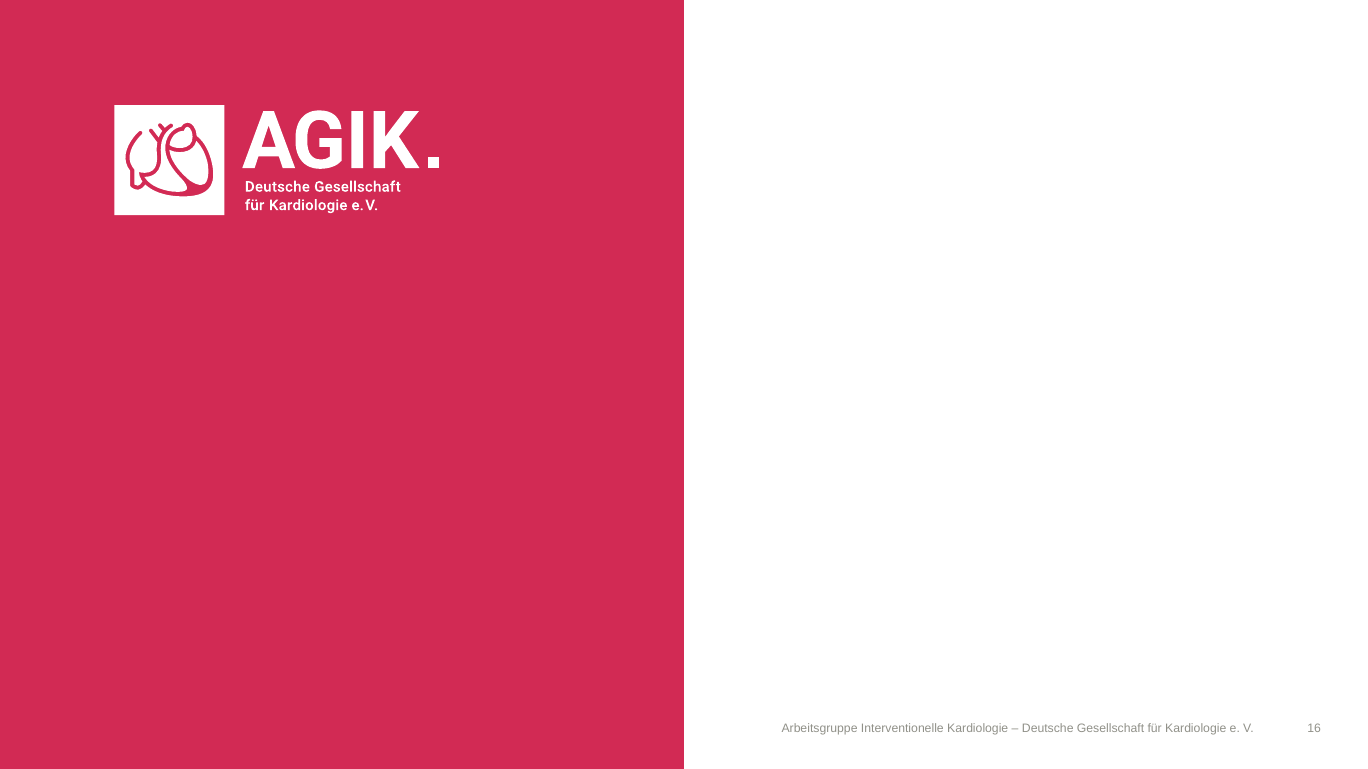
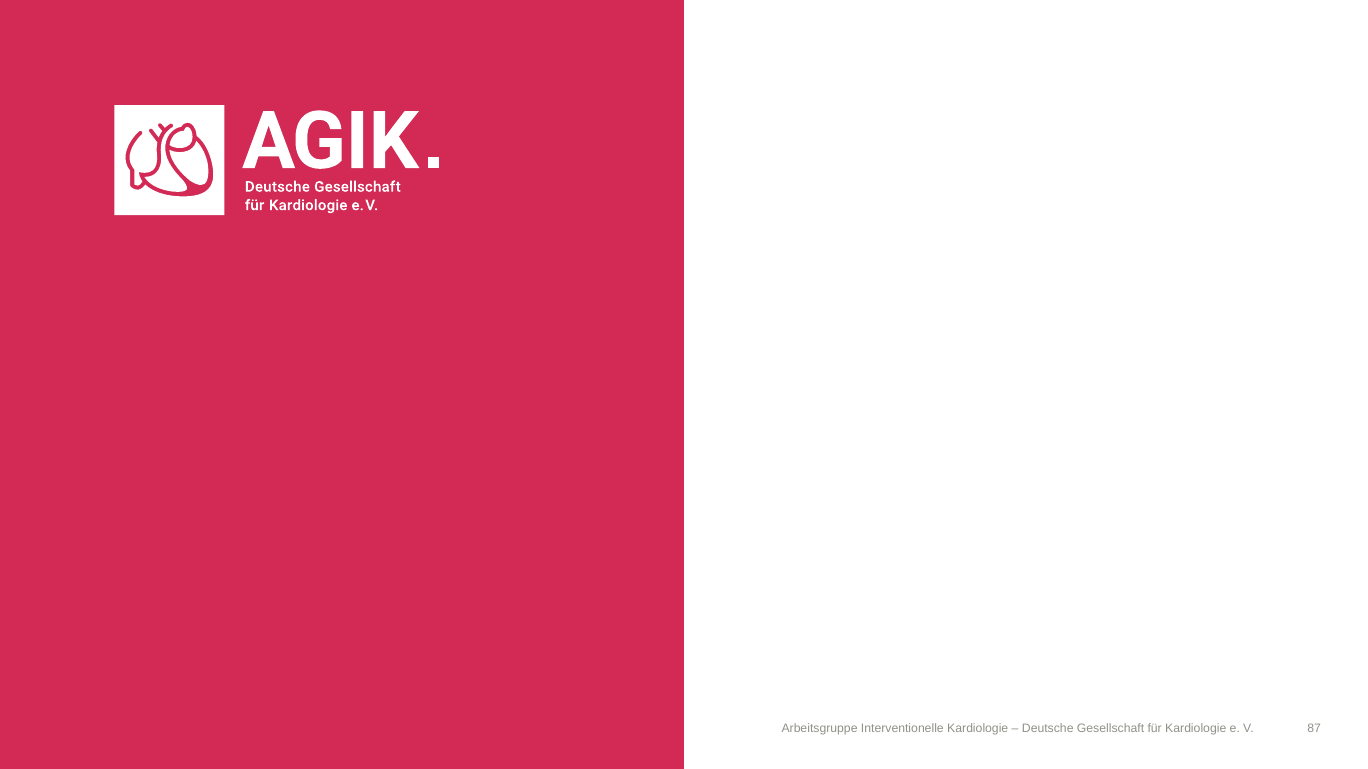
16: 16 -> 87 (1314, 729)
